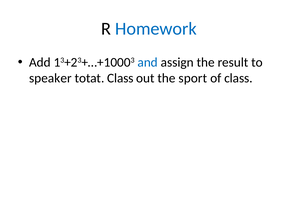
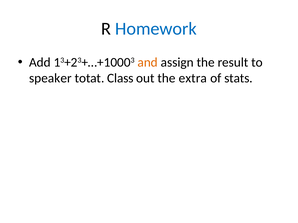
and colour: blue -> orange (148, 63)
sport: sport -> extra (193, 78)
of class: class -> stats (238, 78)
